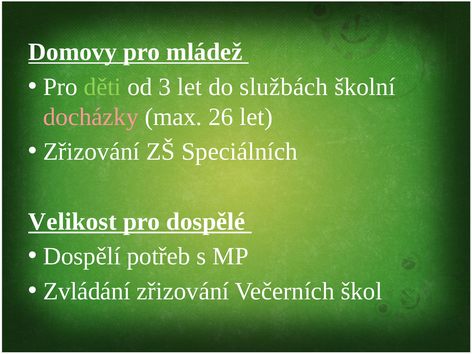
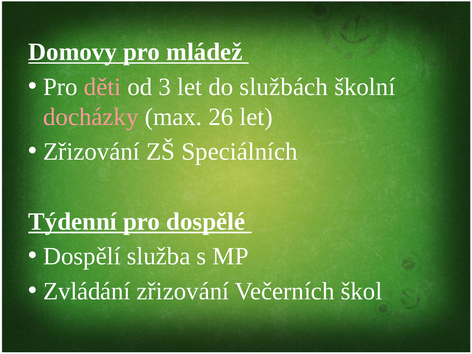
děti colour: light green -> pink (103, 87)
Velikost: Velikost -> Týdenní (73, 222)
potřeb: potřeb -> služba (159, 256)
